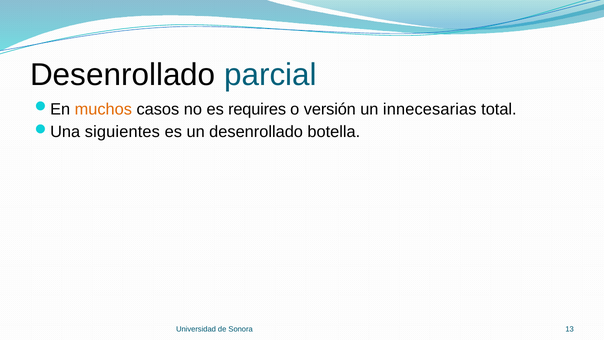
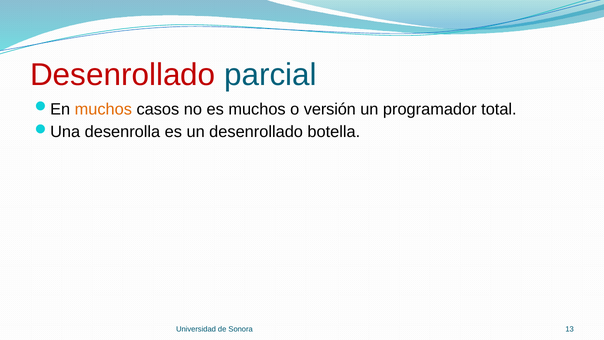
Desenrollado colour: black -> red (123, 75)
es requires: requires -> muchos (257, 109)
innecesarias: innecesarias -> programador (430, 109)
siguientes: siguientes -> desenrolla (122, 132)
